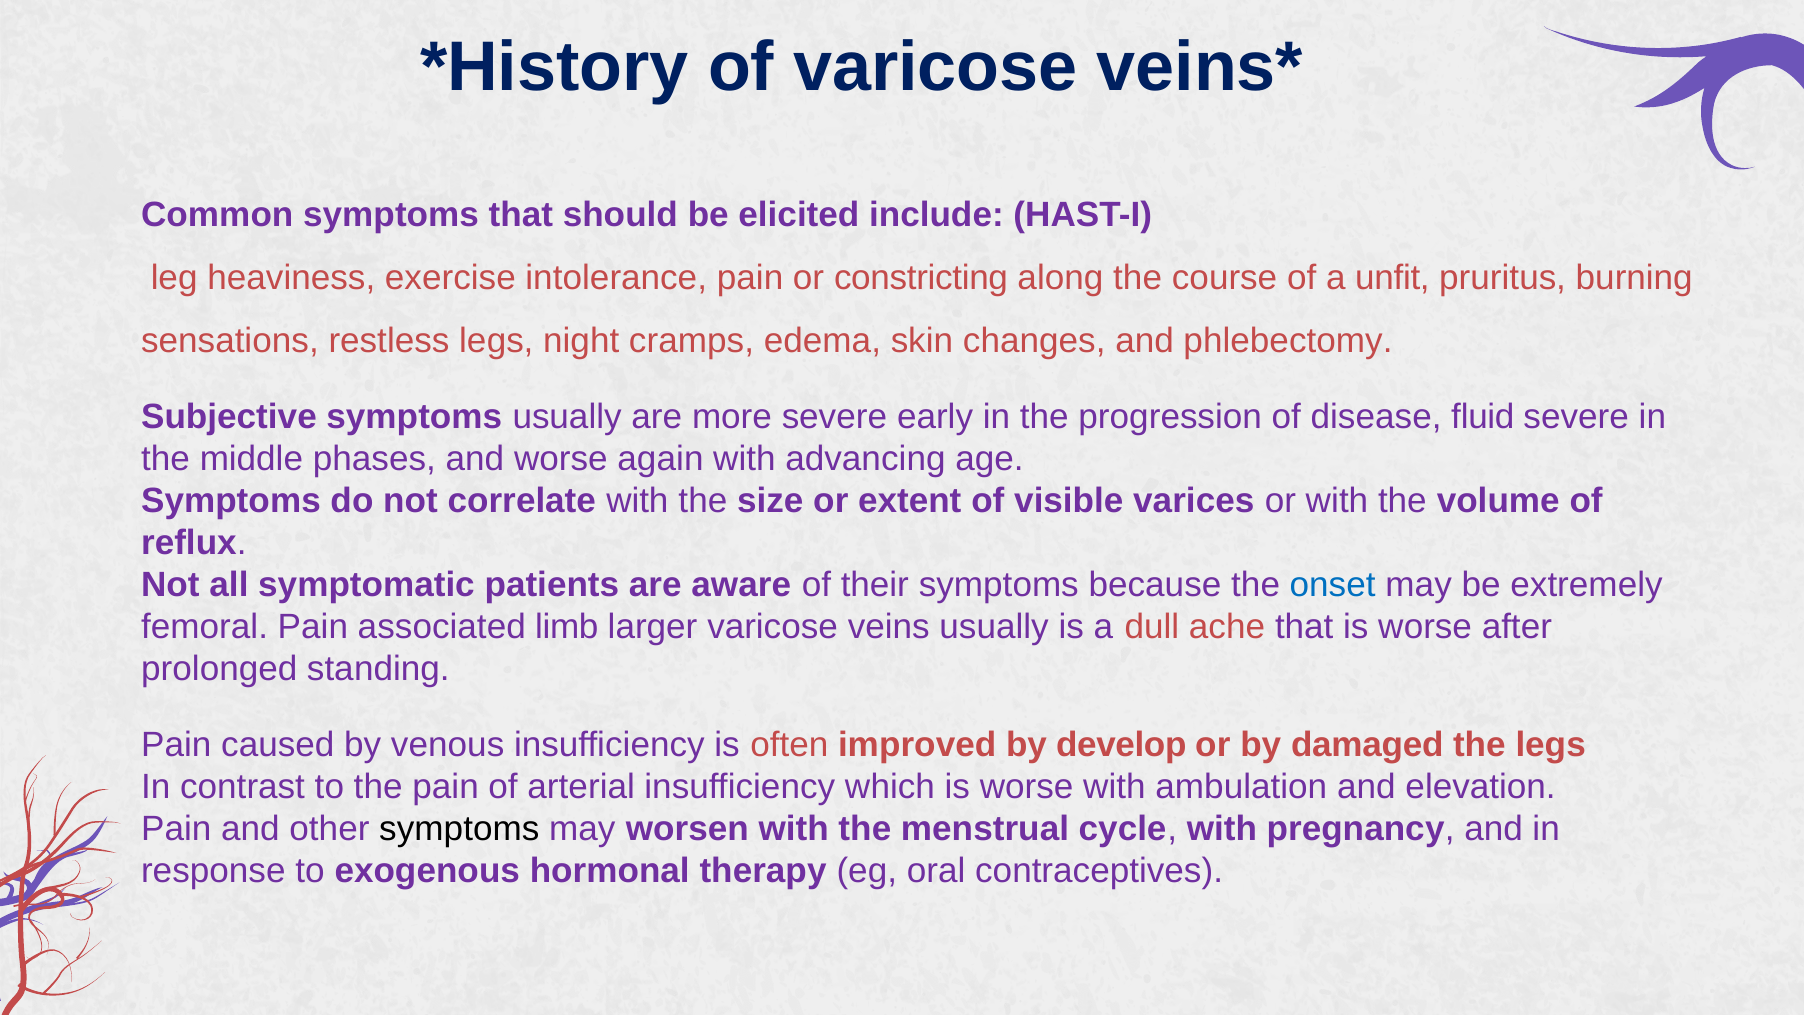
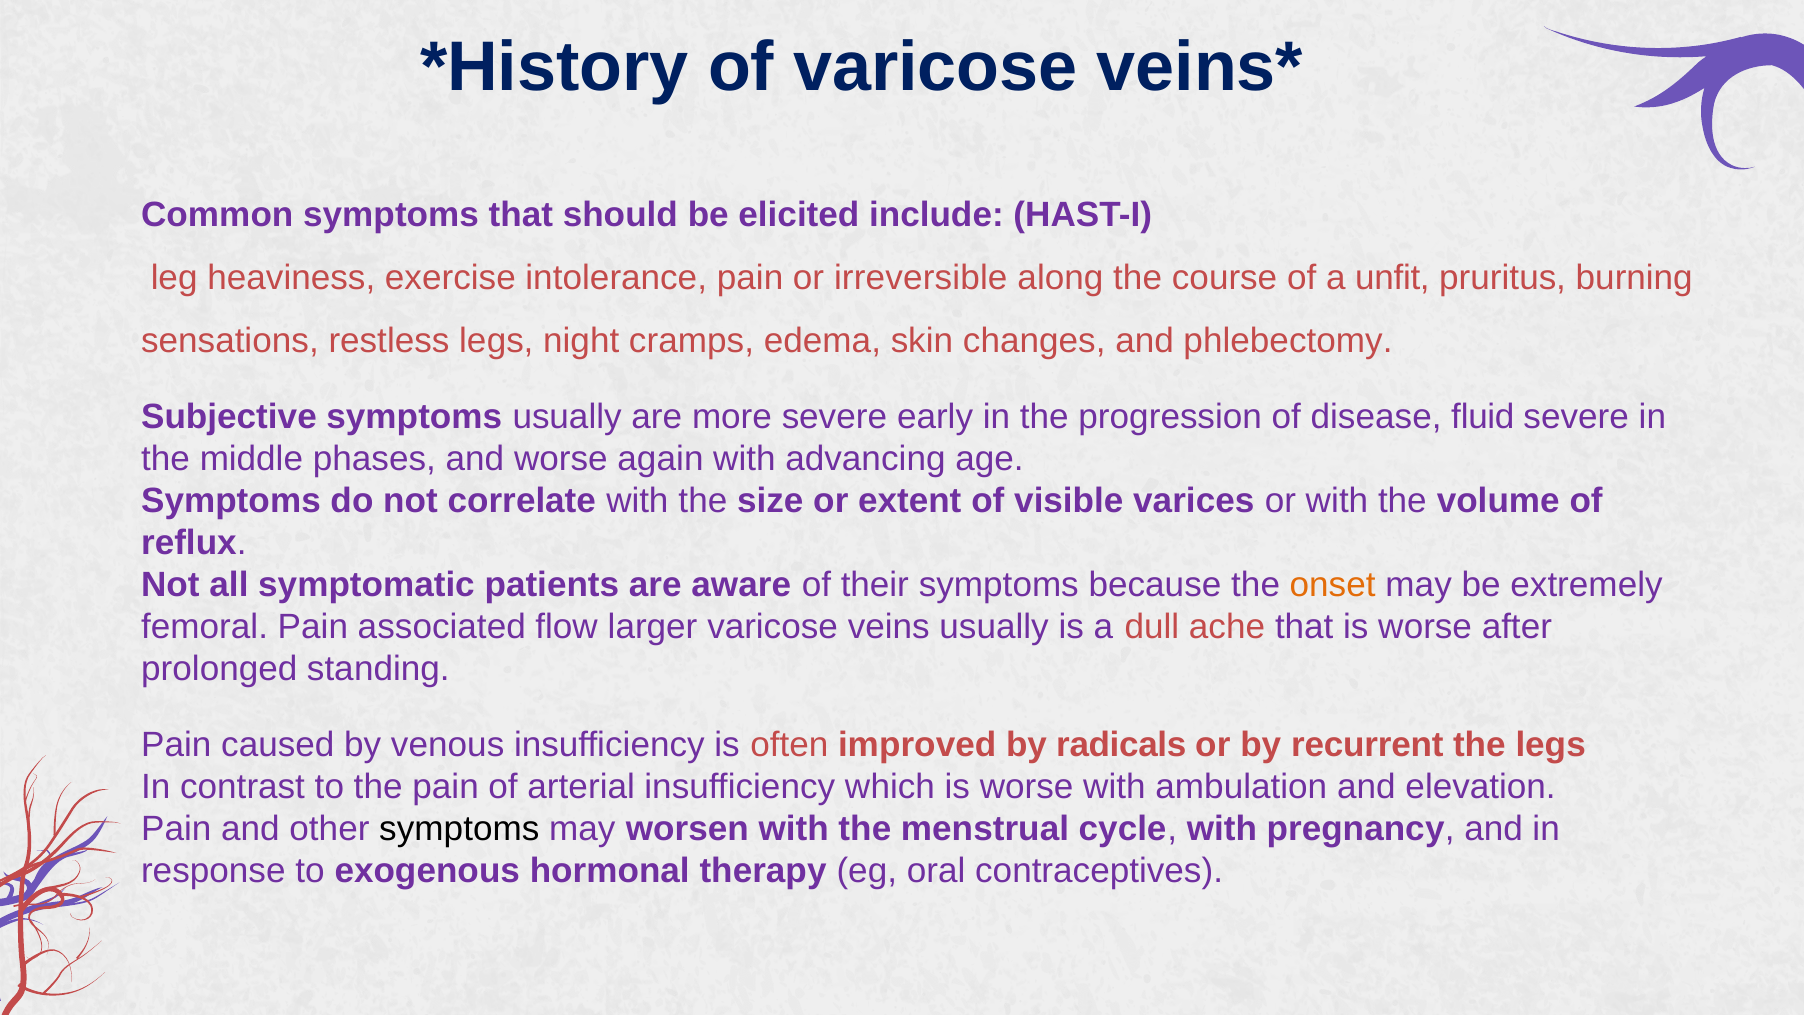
constricting: constricting -> irreversible (921, 278)
onset colour: blue -> orange (1333, 585)
limb: limb -> flow (567, 627)
develop: develop -> radicals (1121, 744)
damaged: damaged -> recurrent (1367, 744)
